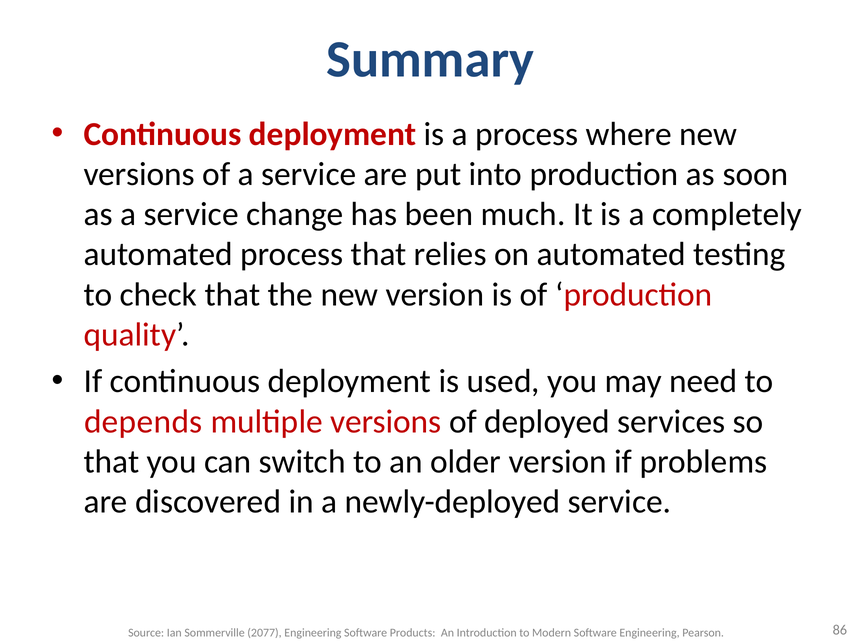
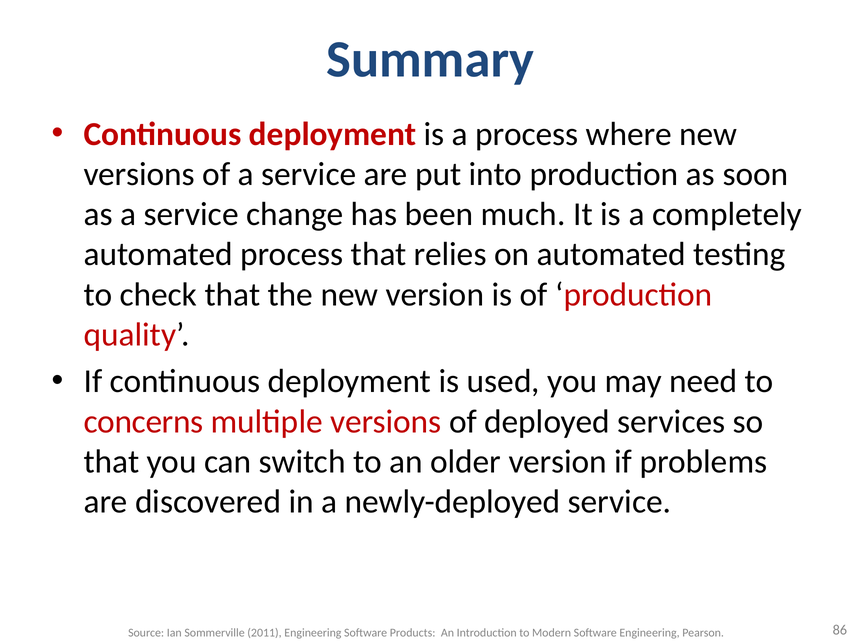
depends: depends -> concerns (144, 422)
2077: 2077 -> 2011 (265, 633)
